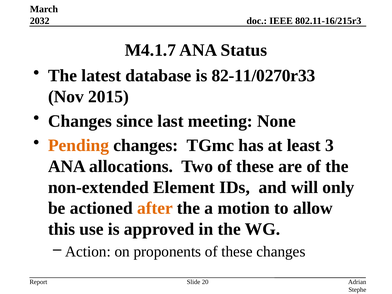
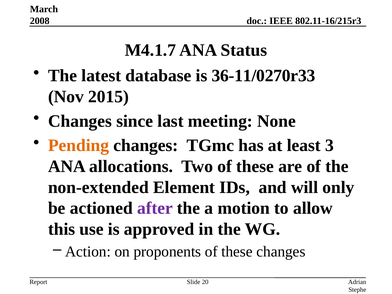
2032: 2032 -> 2008 (40, 21)
82-11/0270r33: 82-11/0270r33 -> 36-11/0270r33 (263, 76)
after colour: orange -> purple (155, 208)
